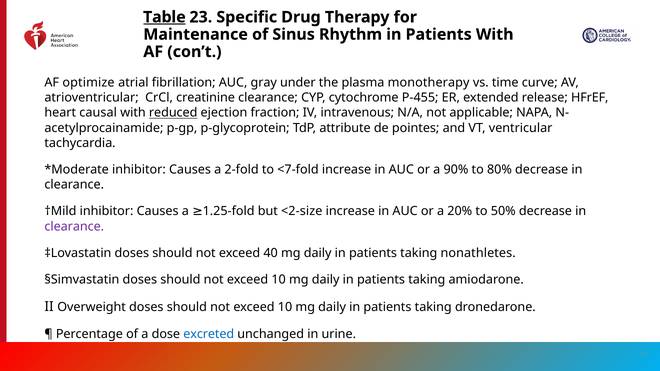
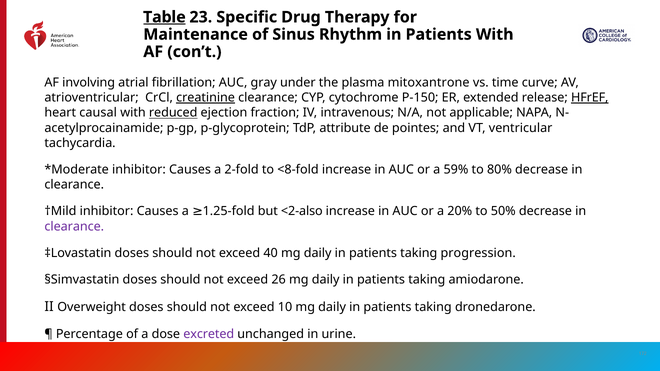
optimize: optimize -> involving (89, 83)
monotherapy: monotherapy -> mitoxantrone (429, 83)
creatinine underline: none -> present (206, 98)
P-455: P-455 -> P-150 (420, 98)
HFrEF underline: none -> present (590, 98)
<7-fold: <7-fold -> <8-fold (298, 170)
90%: 90% -> 59% (456, 170)
<2-size: <2-size -> <2-also (302, 211)
nonathletes: nonathletes -> progression (478, 253)
10: 10 -> 26 (279, 280)
excreted colour: blue -> purple (209, 334)
